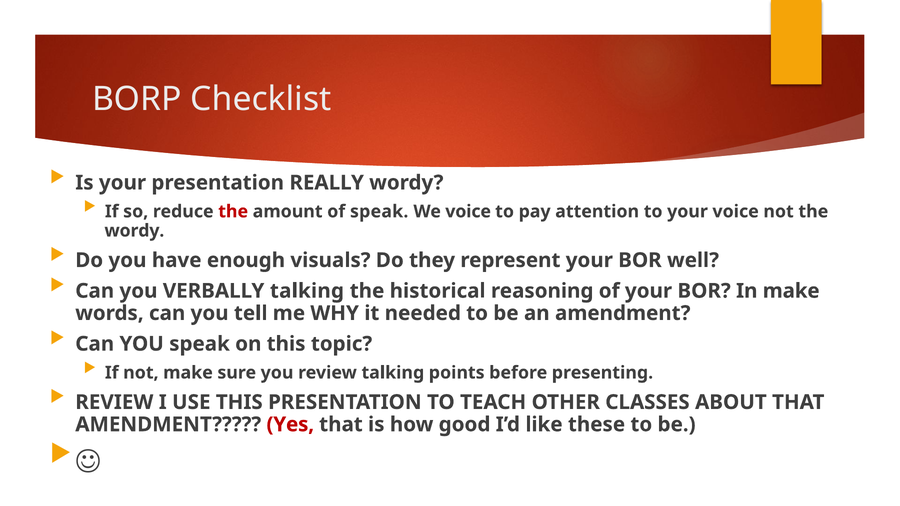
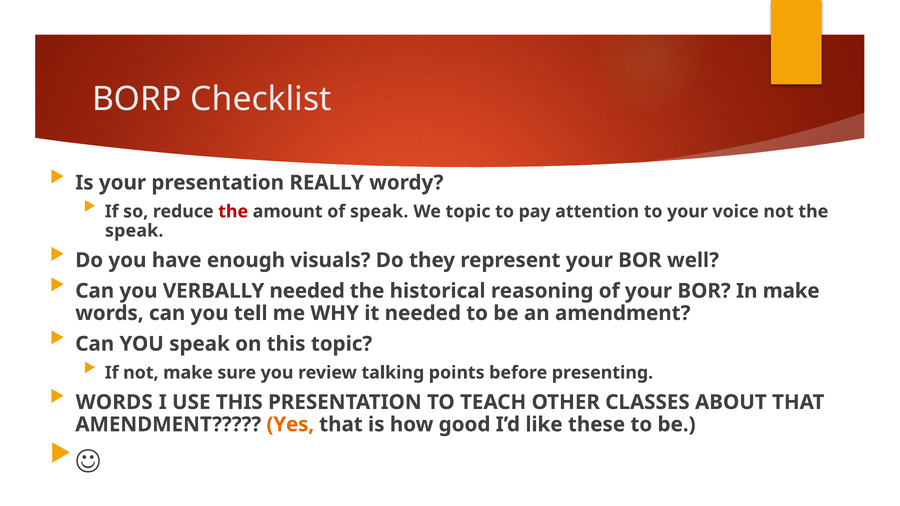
We voice: voice -> topic (468, 212)
wordy: wordy -> speak (134, 231)
VERBALLY talking: talking -> needed (307, 291)
REVIEW: REVIEW -> WORDS (114, 402)
Yes colour: red -> orange (290, 425)
